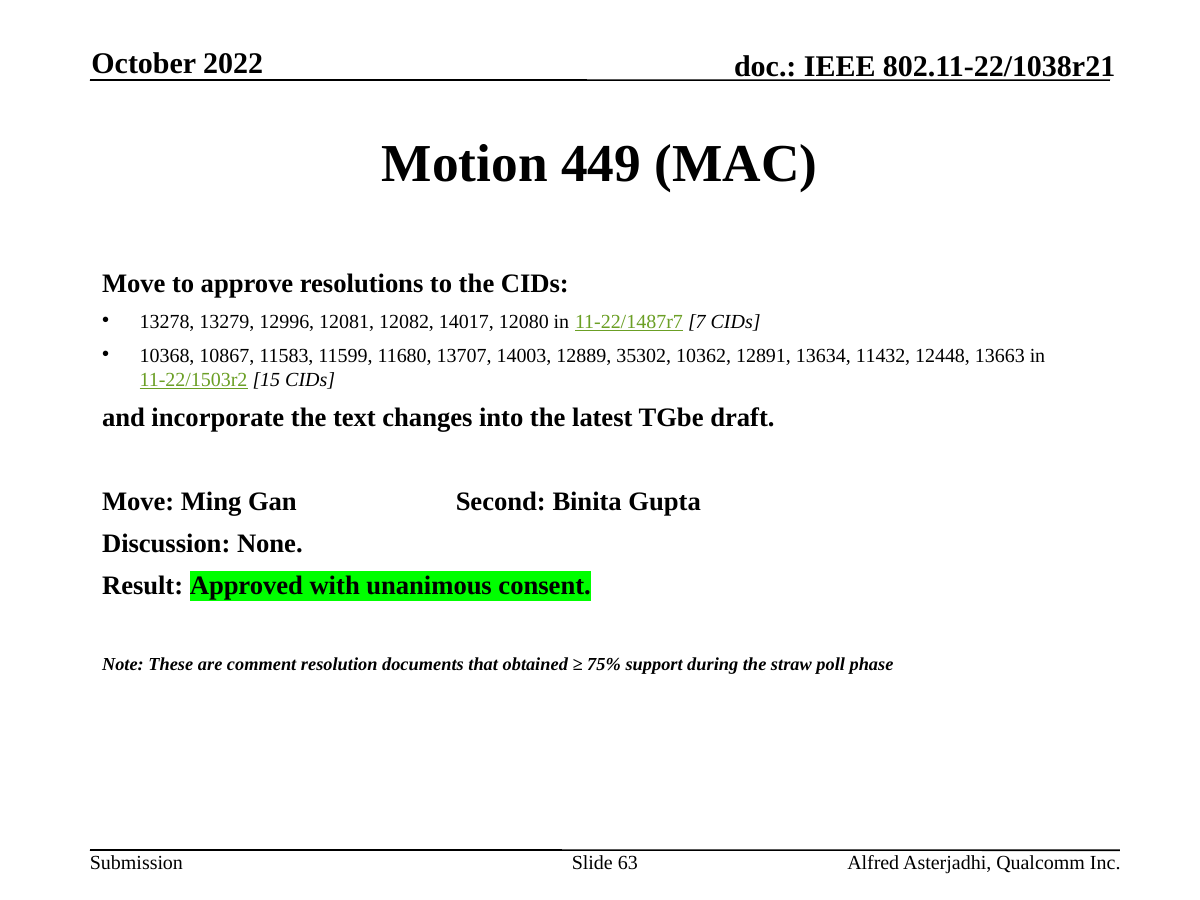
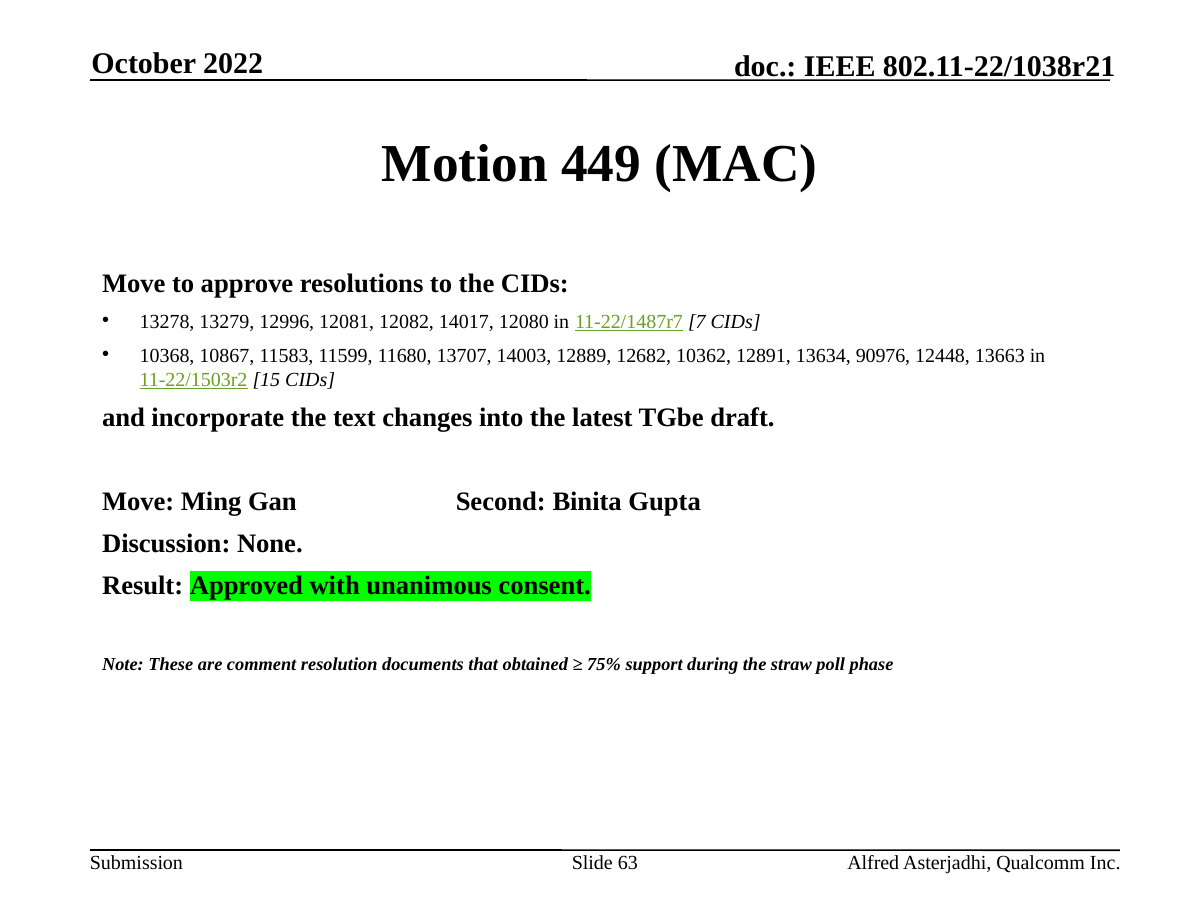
35302: 35302 -> 12682 (644, 355)
11432: 11432 -> 90976 (883, 355)
